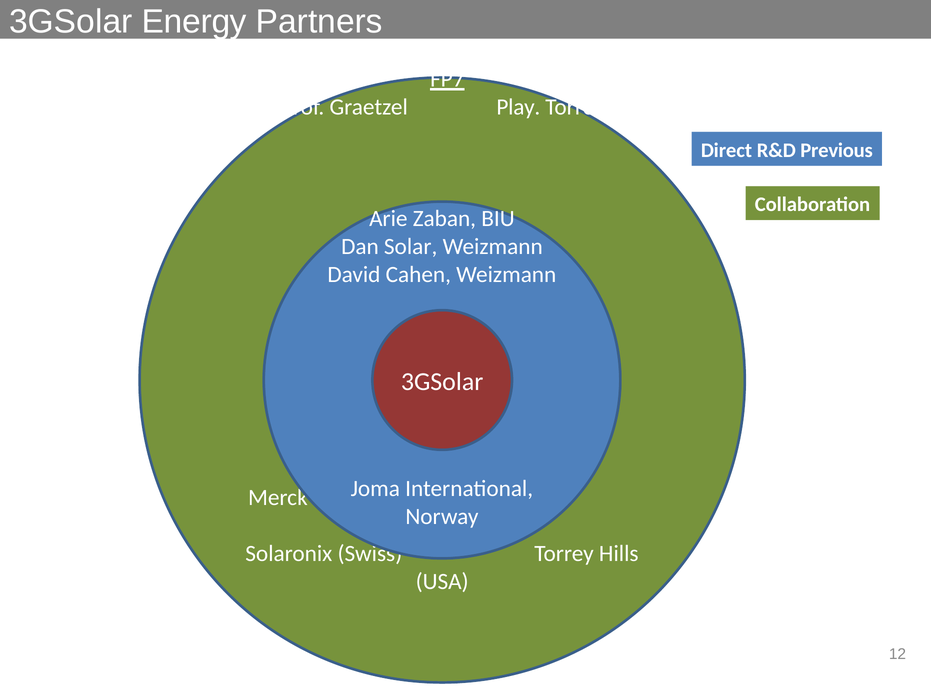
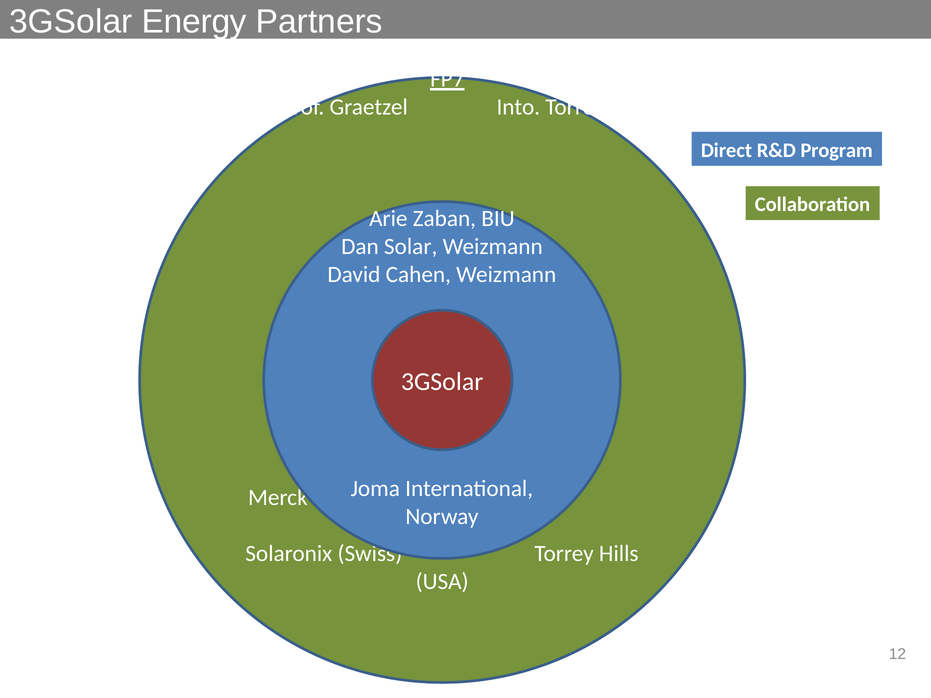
Play: Play -> Into (518, 107)
Previous: Previous -> Program (837, 150)
